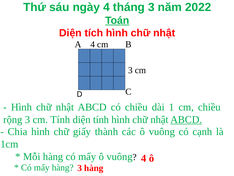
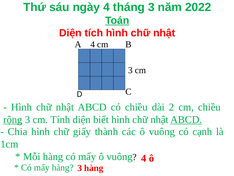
1: 1 -> 2 (172, 107)
rộng underline: none -> present (13, 119)
diện tính: tính -> biết (101, 119)
